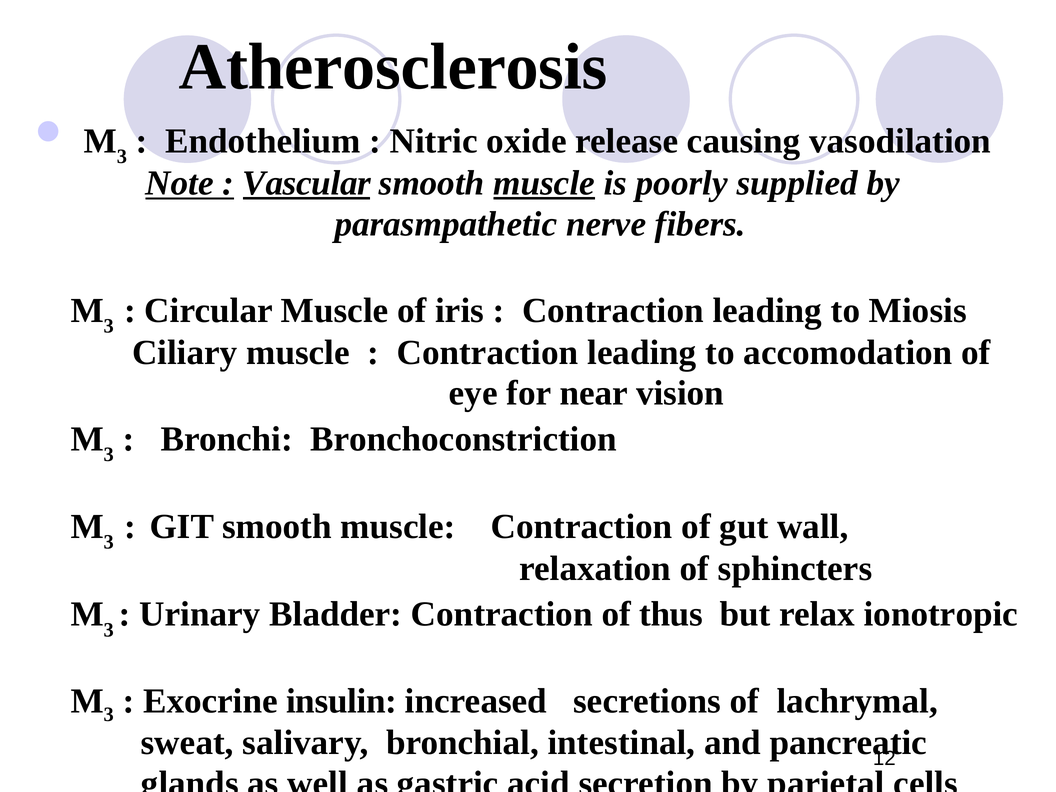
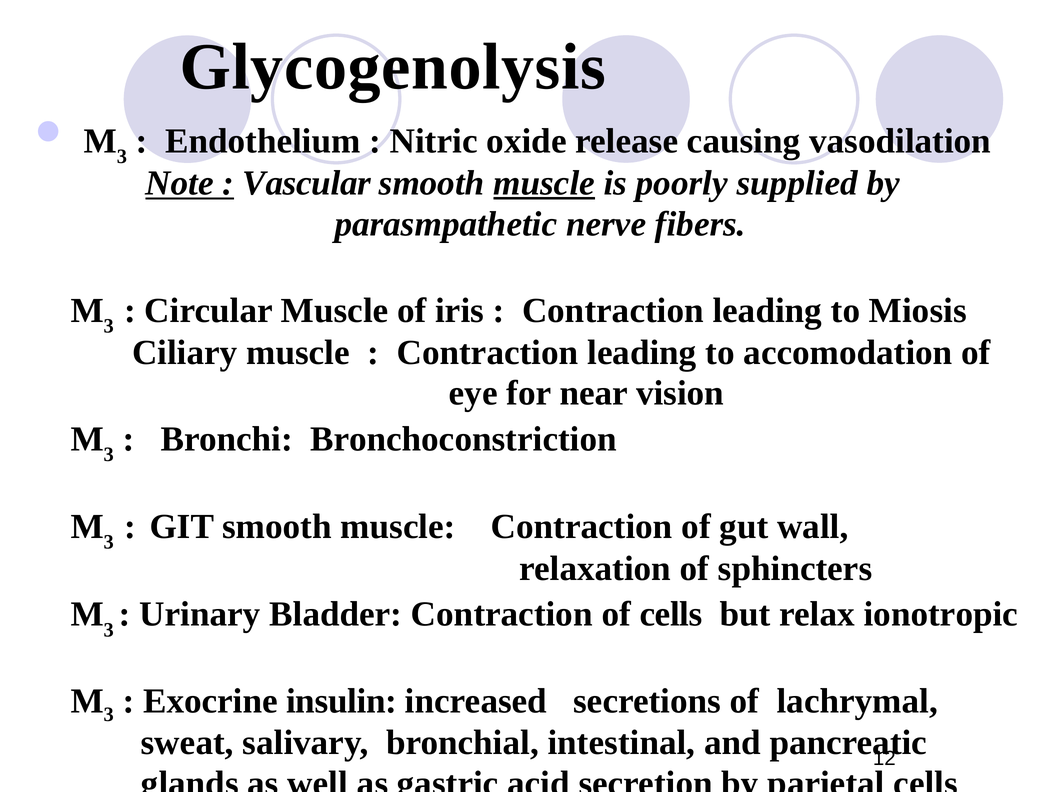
Atherosclerosis: Atherosclerosis -> Glycogenolysis (393, 67)
Vascular underline: present -> none (307, 183)
of thus: thus -> cells (671, 614)
